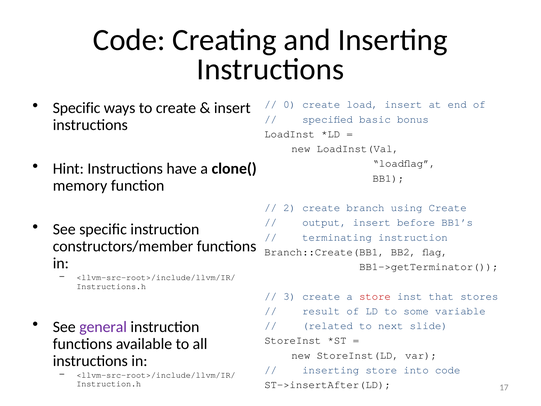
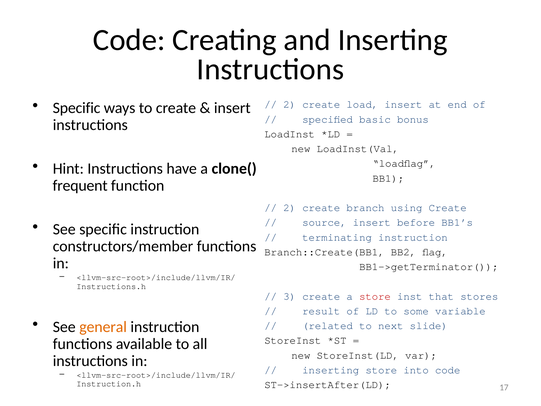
0: 0 -> 2 (290, 104)
memory: memory -> frequent (80, 186)
output: output -> source (324, 222)
general colour: purple -> orange (103, 327)
